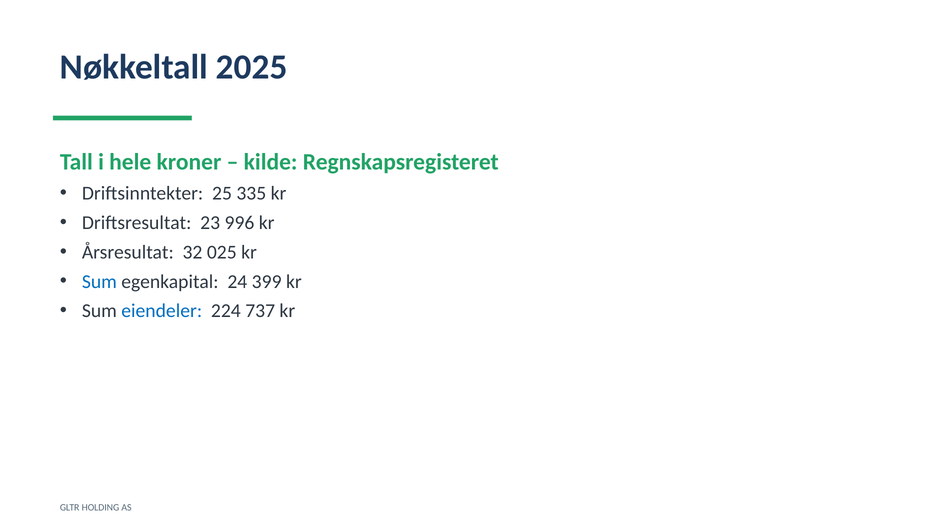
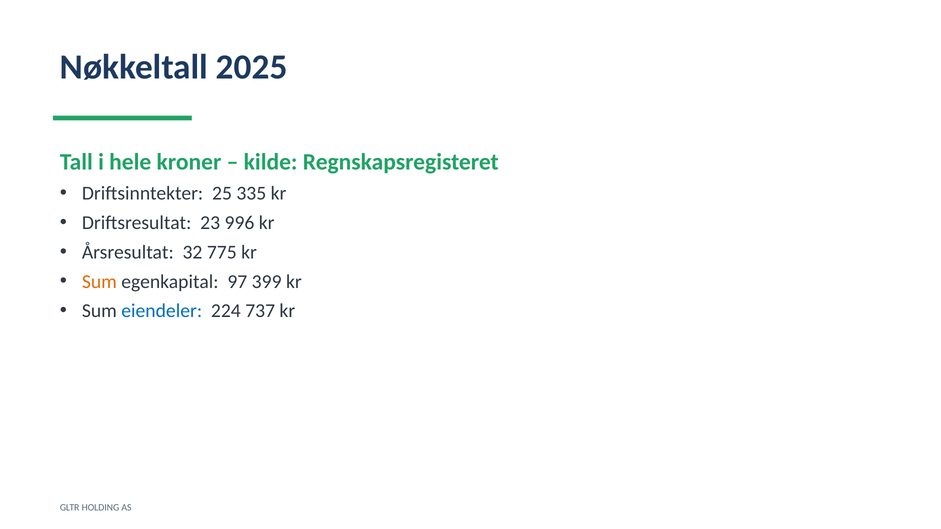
025: 025 -> 775 (222, 252)
Sum colour: blue -> orange (99, 282)
24: 24 -> 97 (237, 282)
